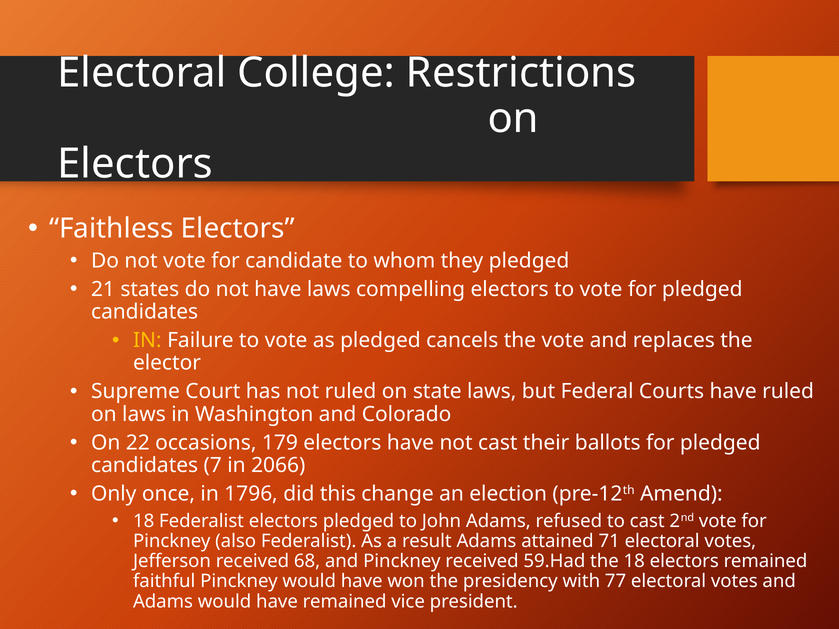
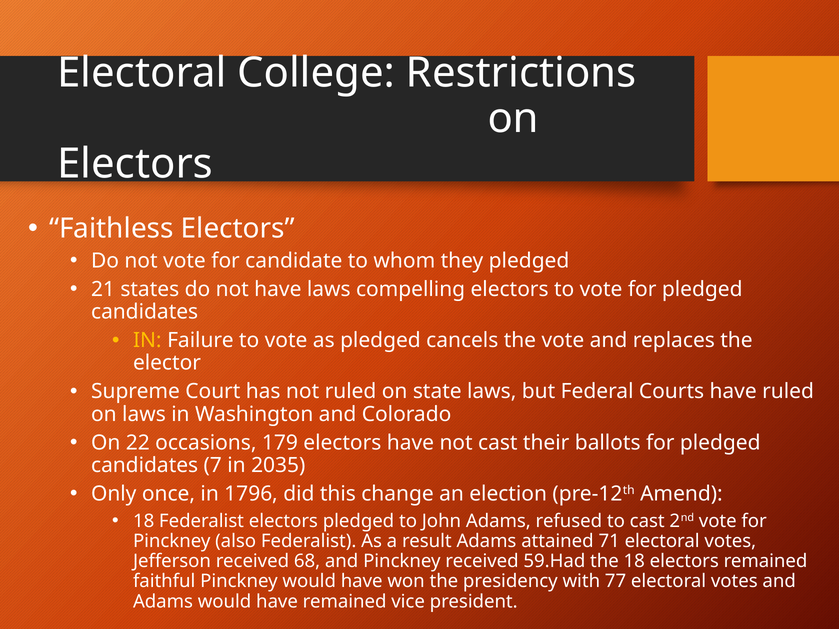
2066: 2066 -> 2035 (278, 465)
